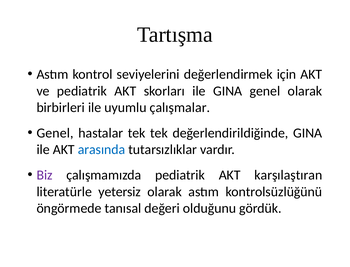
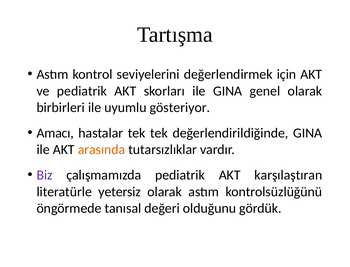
çalışmalar: çalışmalar -> gösteriyor (180, 107)
Genel: Genel -> Amacı (55, 133)
arasında colour: blue -> orange (102, 149)
